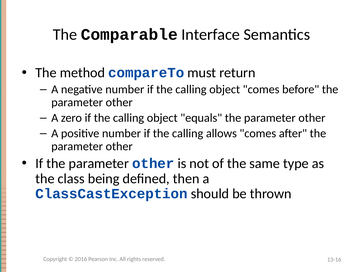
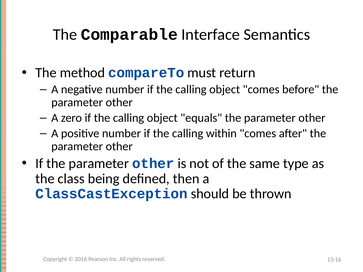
allows: allows -> within (221, 133)
